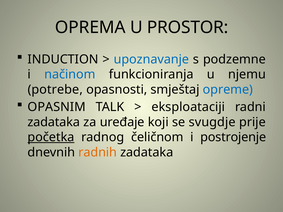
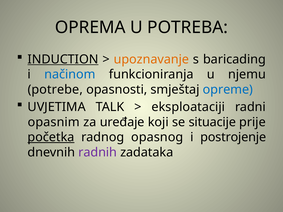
PROSTOR: PROSTOR -> POTREBA (188, 27)
INDUCTION underline: none -> present (63, 59)
upoznavanje colour: blue -> orange (151, 59)
podzemne: podzemne -> baricading (234, 59)
OPASNIM: OPASNIM -> UVJETIMA (57, 107)
zadataka: zadataka -> opasnim (54, 122)
svugdje: svugdje -> situacije (212, 122)
čeličnom: čeličnom -> opasnog (157, 137)
radnih colour: orange -> purple (98, 152)
